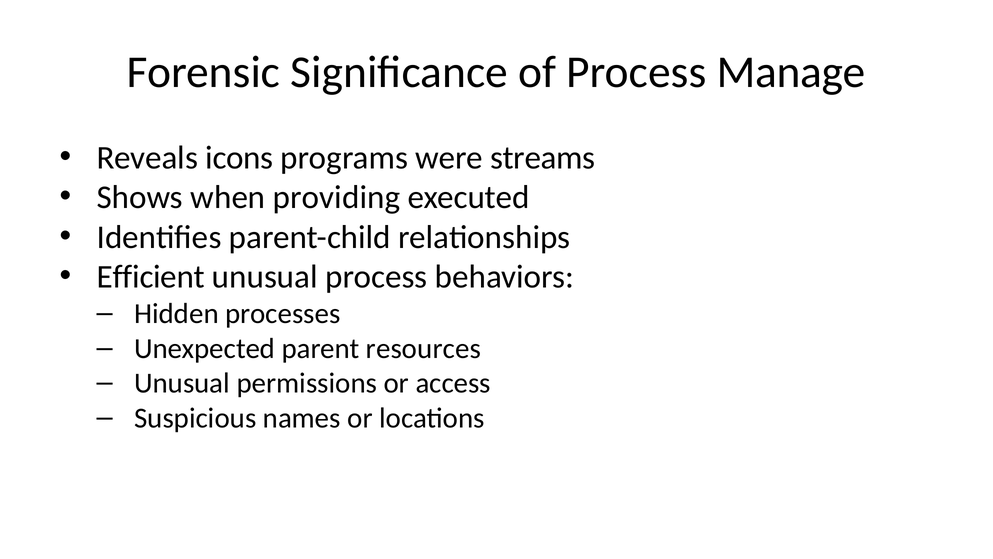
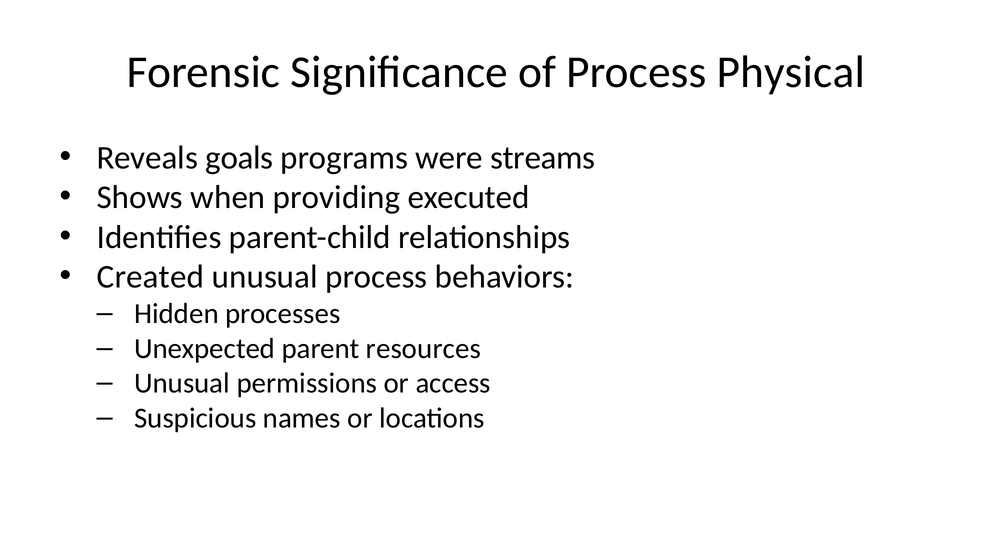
Manage: Manage -> Physical (791, 72)
icons: icons -> goals (239, 157)
Efficient: Efficient -> Created (151, 277)
